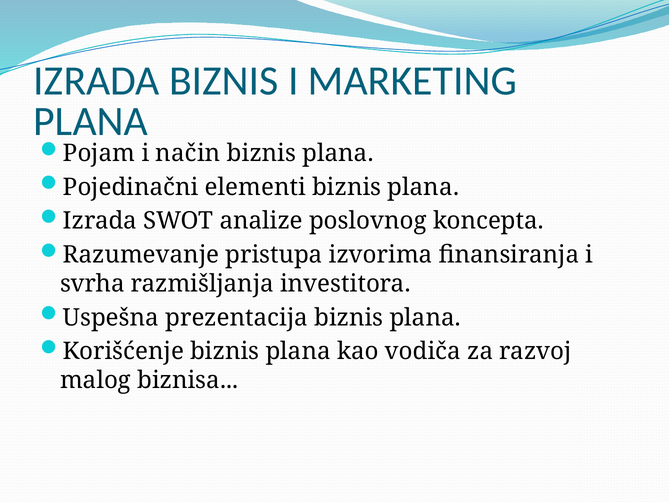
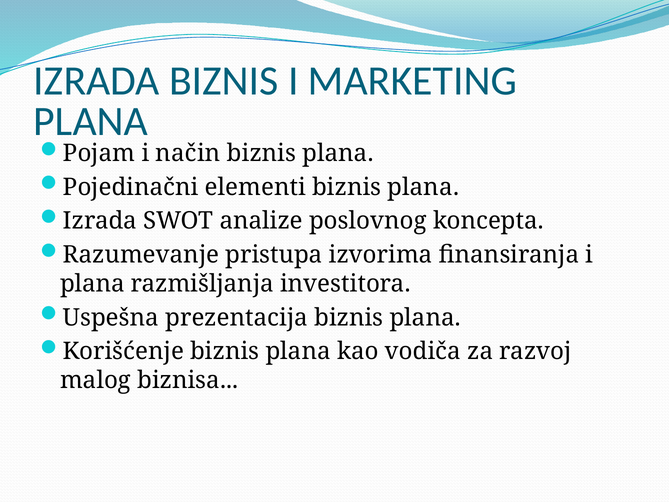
svrha: svrha -> plana (92, 284)
